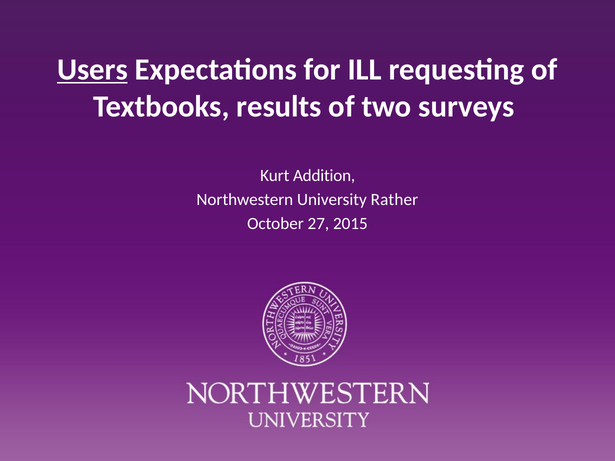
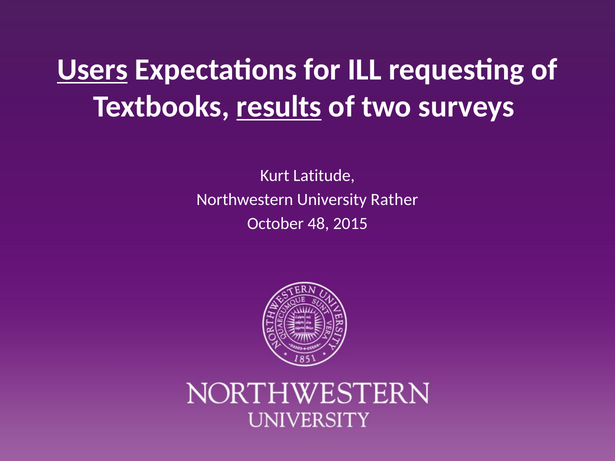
results underline: none -> present (279, 107)
Addition: Addition -> Latitude (324, 176)
27: 27 -> 48 (318, 223)
